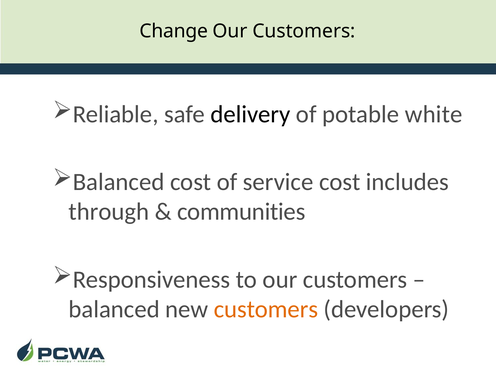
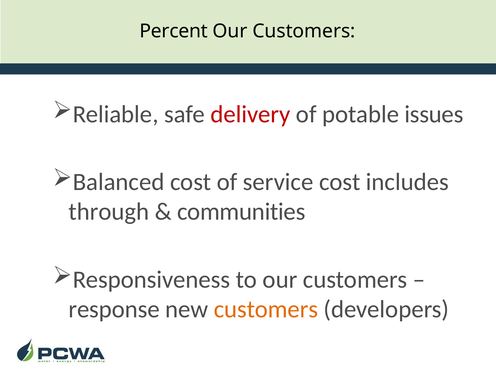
Change: Change -> Percent (174, 31)
delivery colour: black -> red (250, 114)
white: white -> issues (434, 114)
balanced: balanced -> response (114, 309)
